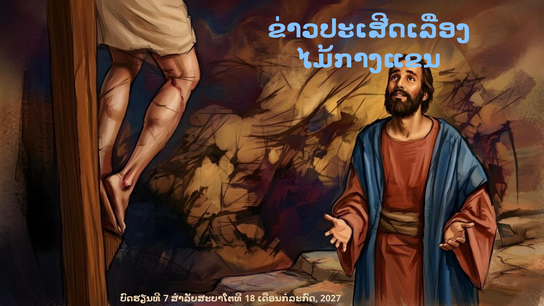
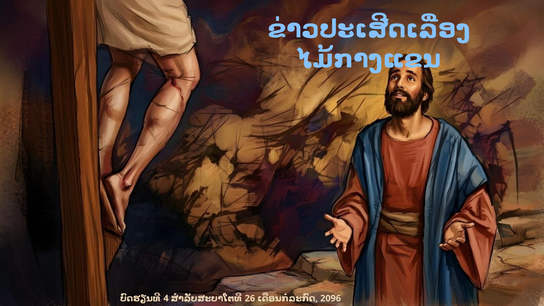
7: 7 -> 4 (166, 298)
18: 18 -> 26 (250, 298)
2027: 2027 -> 2096 (331, 298)
